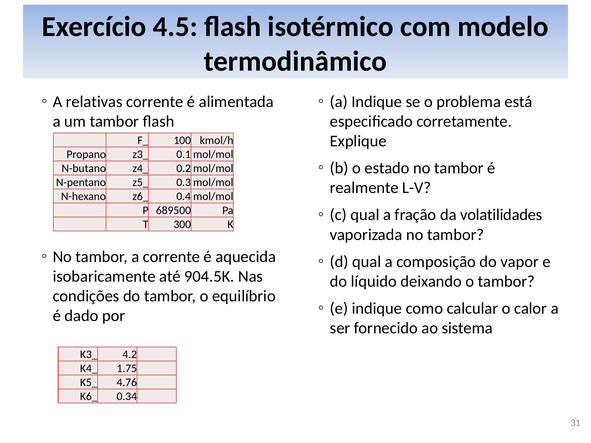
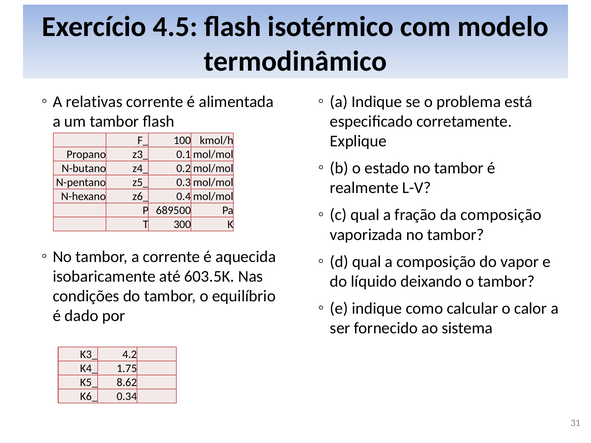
da volatilidades: volatilidades -> composição (501, 215)
904.5K: 904.5K -> 603.5K (209, 277)
4.76: 4.76 -> 8.62 (127, 382)
